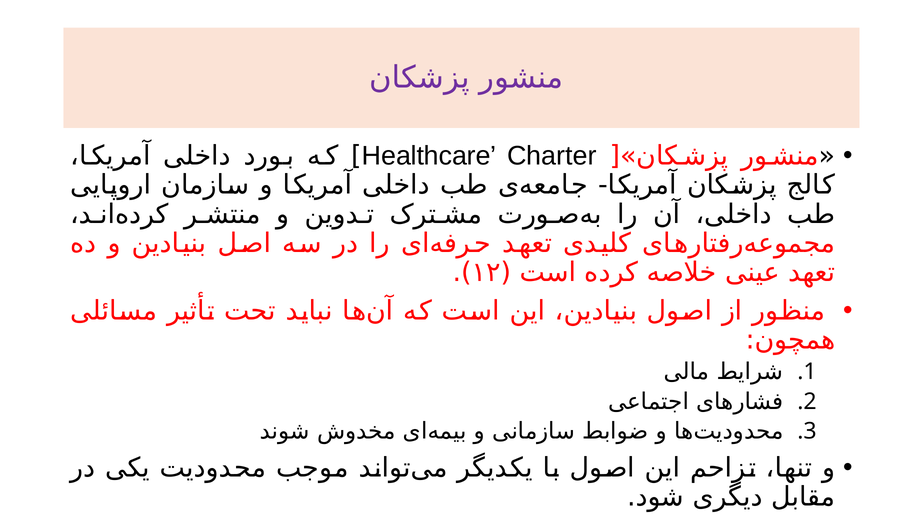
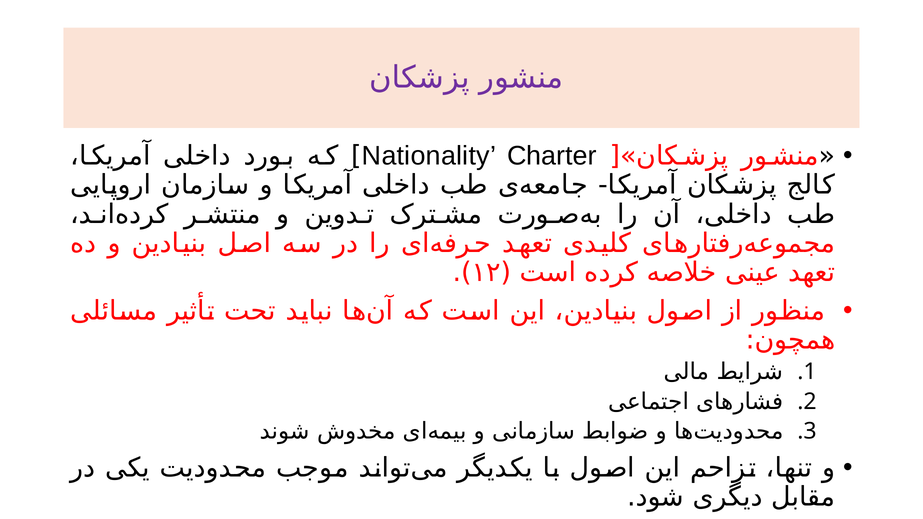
Healthcare: Healthcare -> Nationality (429, 156)
